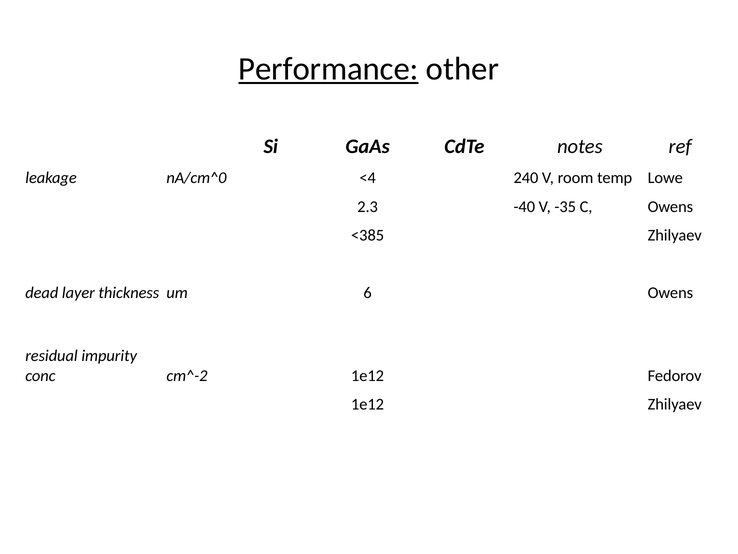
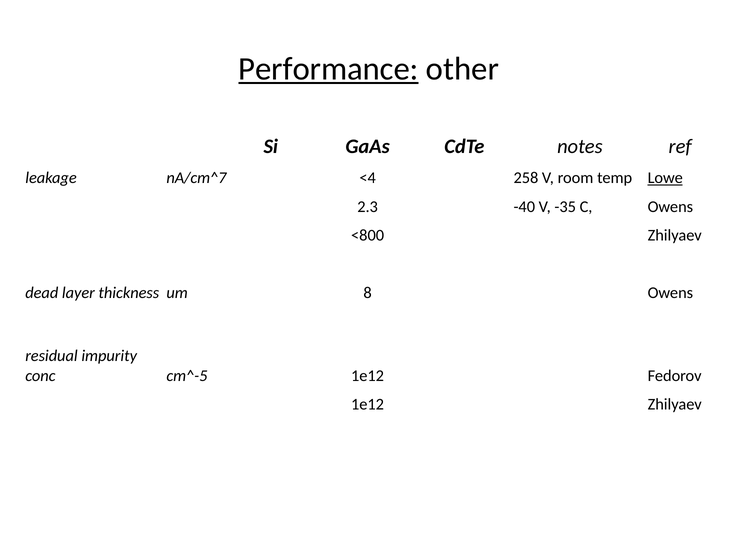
nA/cm^0: nA/cm^0 -> nA/cm^7 (196, 178)
240: 240 -> 258 (526, 178)
Lowe underline: none -> present (665, 178)
<385: <385 -> <800 (368, 235)
6: 6 -> 8 (368, 293)
cm^-2: cm^-2 -> cm^-5 (187, 375)
